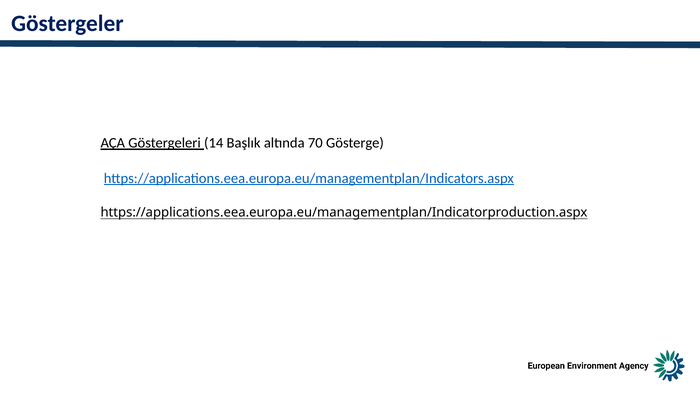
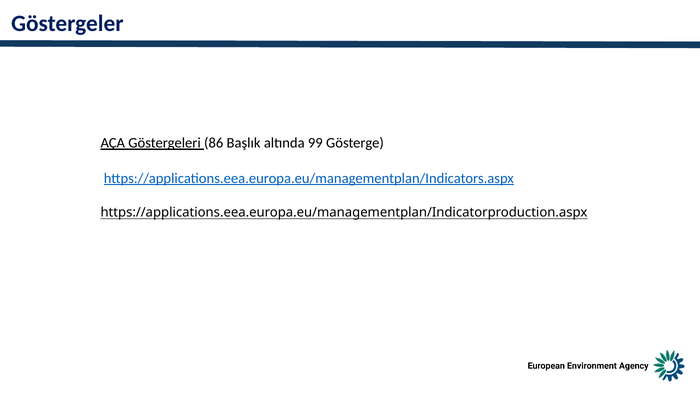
14: 14 -> 86 (214, 143)
70: 70 -> 99 (315, 143)
